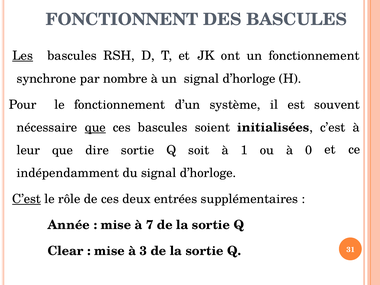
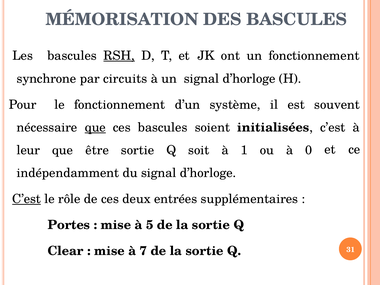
FONCTIONNENT: FONCTIONNENT -> MÉMORISATION (122, 20)
Les underline: present -> none (23, 56)
RSH underline: none -> present (119, 56)
nombre: nombre -> circuits (125, 79)
dire: dire -> être (97, 150)
Année: Année -> Portes (69, 225)
7: 7 -> 5 (150, 225)
3: 3 -> 7 (143, 251)
